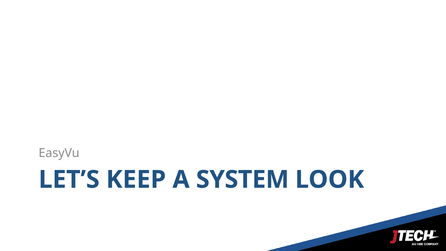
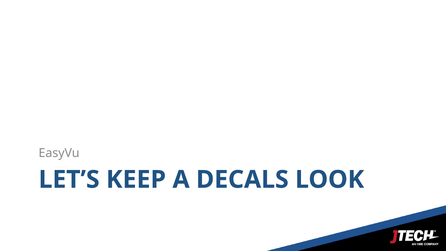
SYSTEM: SYSTEM -> DECALS (242, 179)
